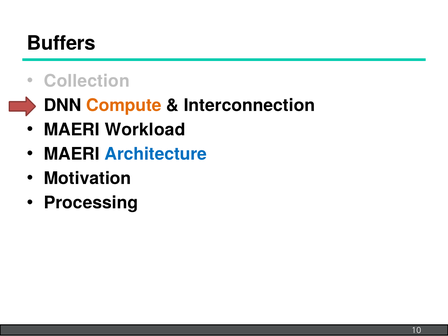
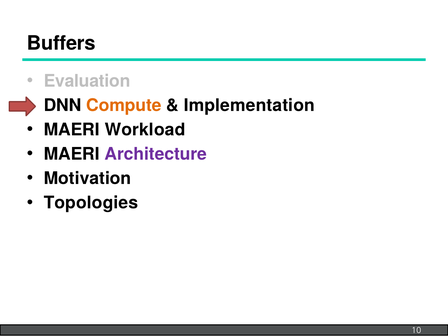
Collection: Collection -> Evaluation (87, 81)
Interconnection: Interconnection -> Implementation (249, 105)
Architecture colour: blue -> purple (156, 154)
Processing: Processing -> Topologies (91, 203)
